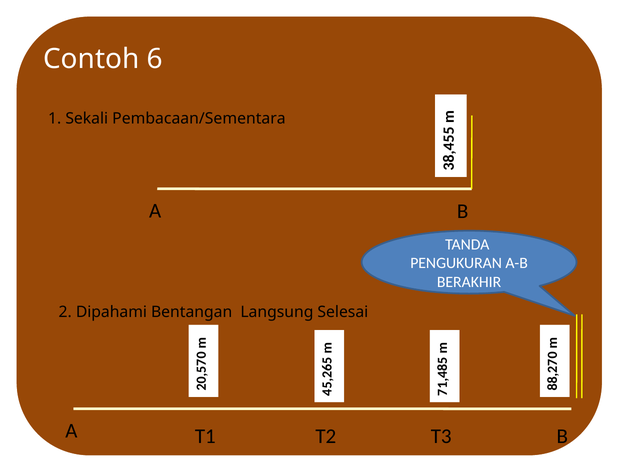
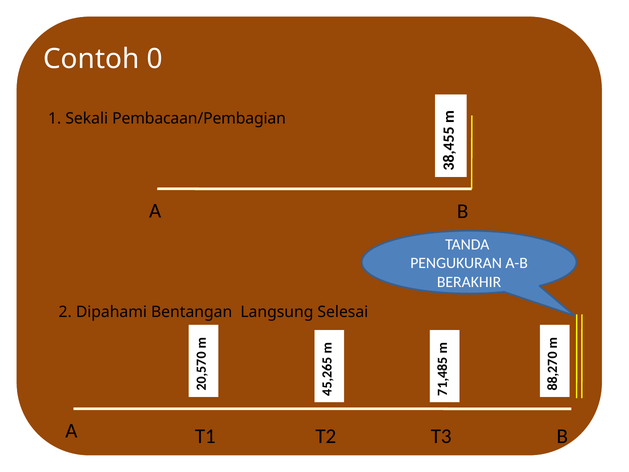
Contoh 6: 6 -> 0 (155, 59)
Pembacaan/Sementara: Pembacaan/Sementara -> Pembacaan/Pembagian (199, 118)
